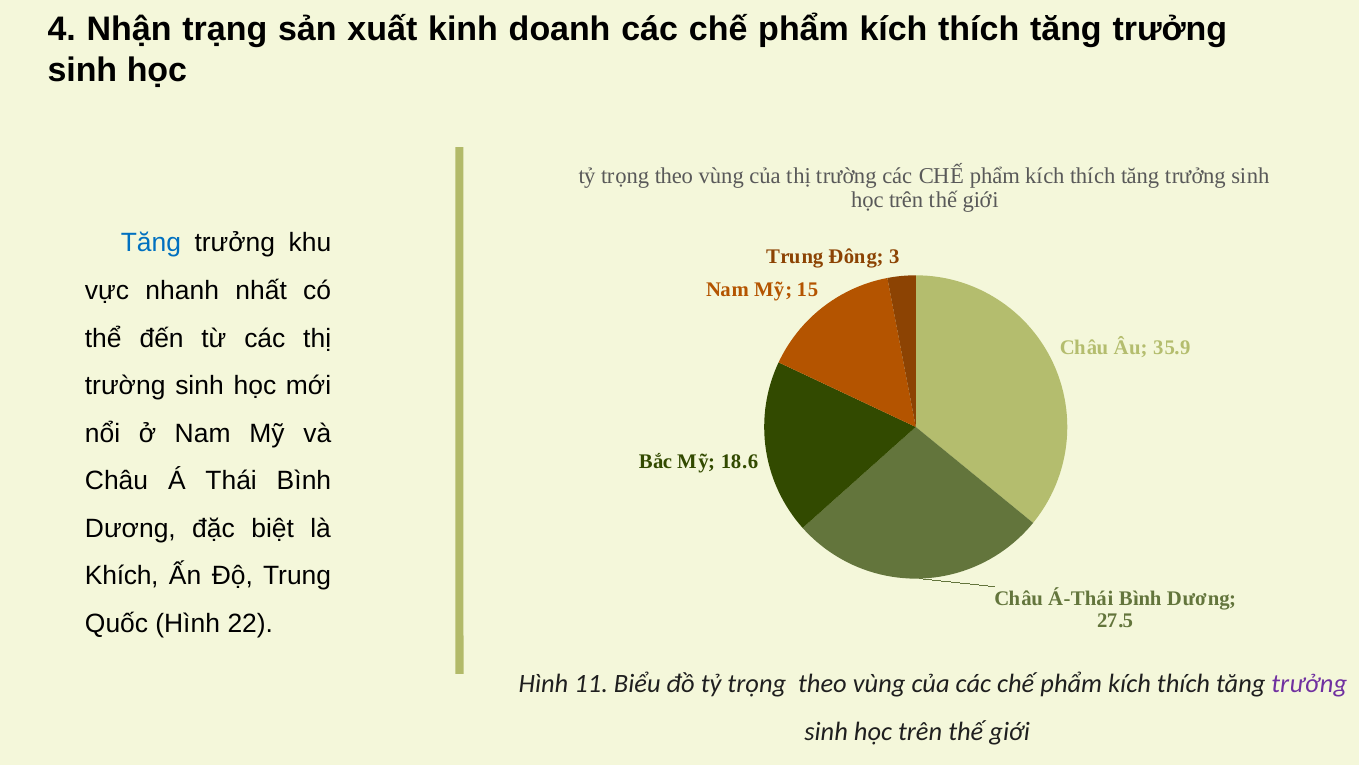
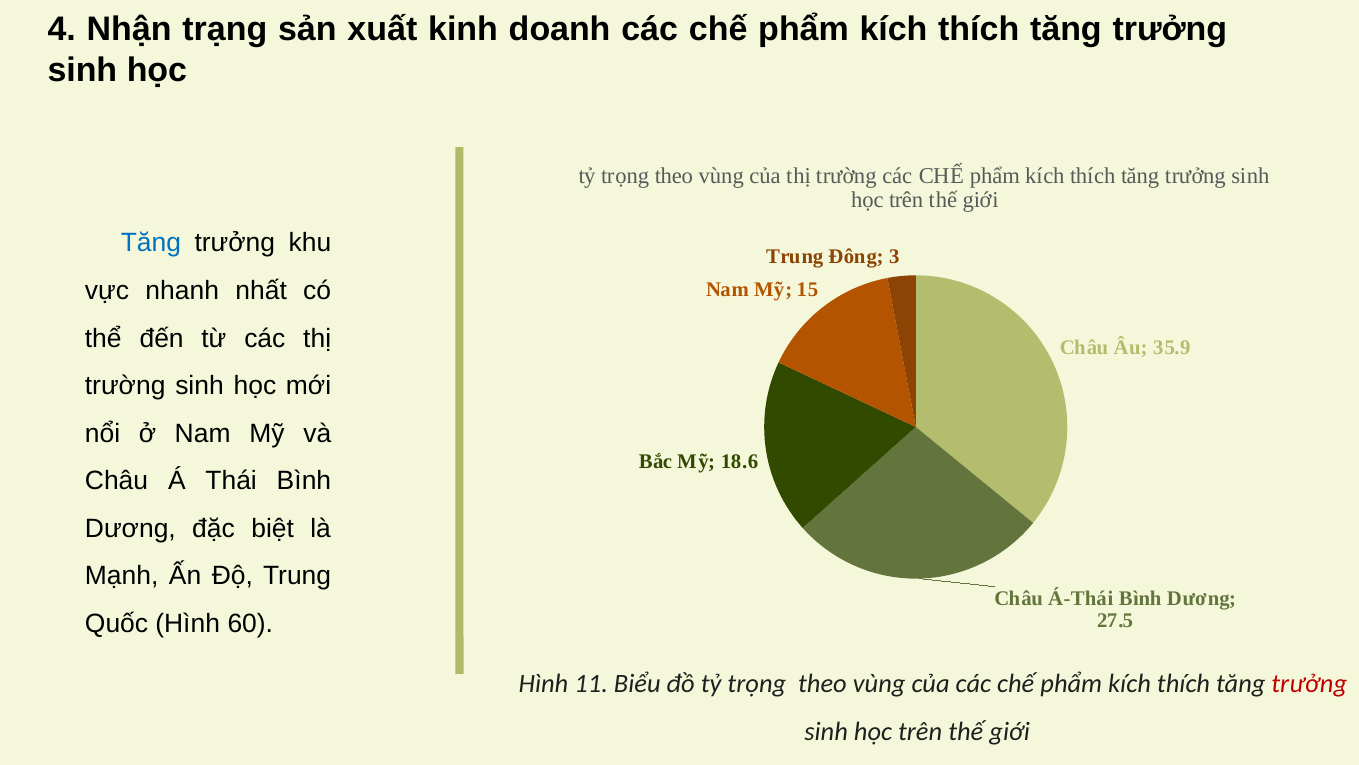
Khích: Khích -> Mạnh (122, 576)
22: 22 -> 60 (250, 623)
trưởng colour: purple -> red (1309, 683)
